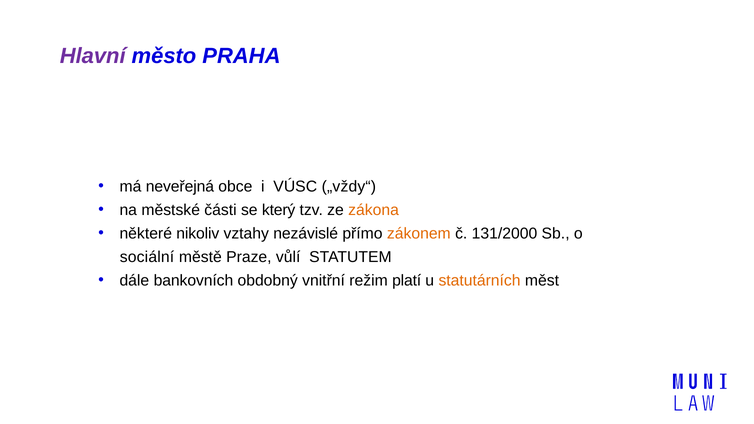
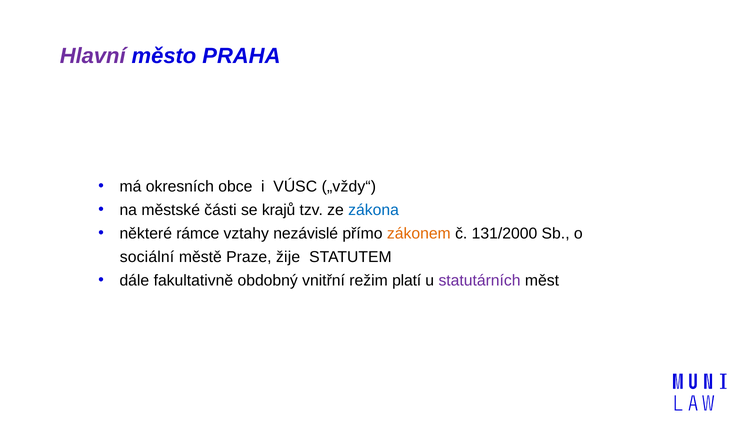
neveřejná: neveřejná -> okresních (180, 186)
který: který -> krajů (279, 210)
zákona colour: orange -> blue (374, 210)
nikoliv: nikoliv -> rámce (198, 234)
vůlí: vůlí -> žije (288, 257)
bankovních: bankovních -> fakultativně (193, 281)
statutárních colour: orange -> purple (480, 281)
